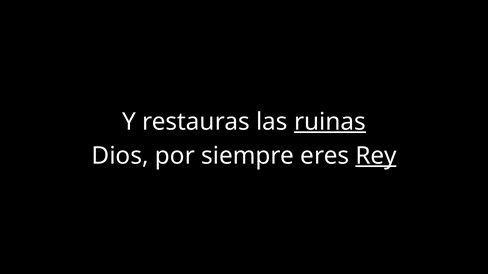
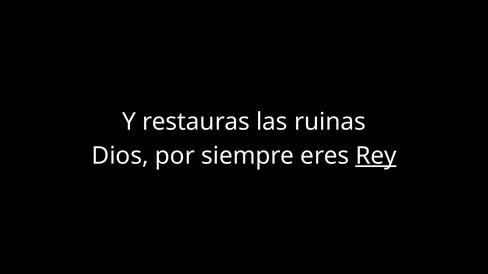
ruinas underline: present -> none (330, 122)
